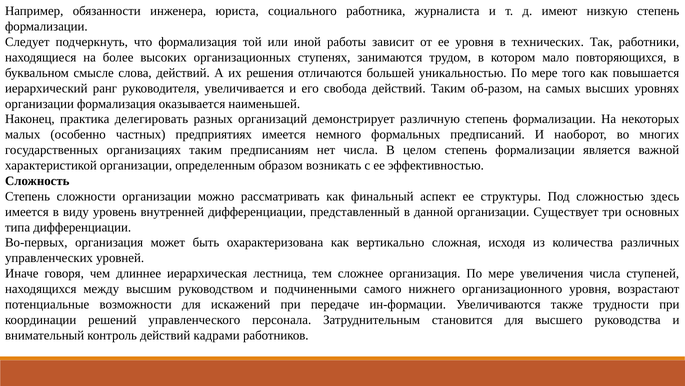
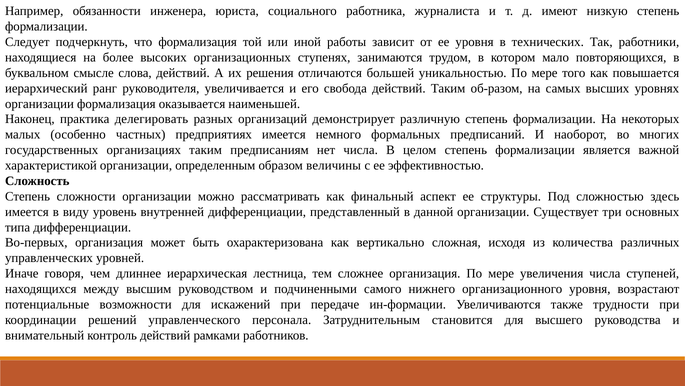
возникать: возникать -> величины (334, 165)
кадрами: кадрами -> рамками (217, 335)
